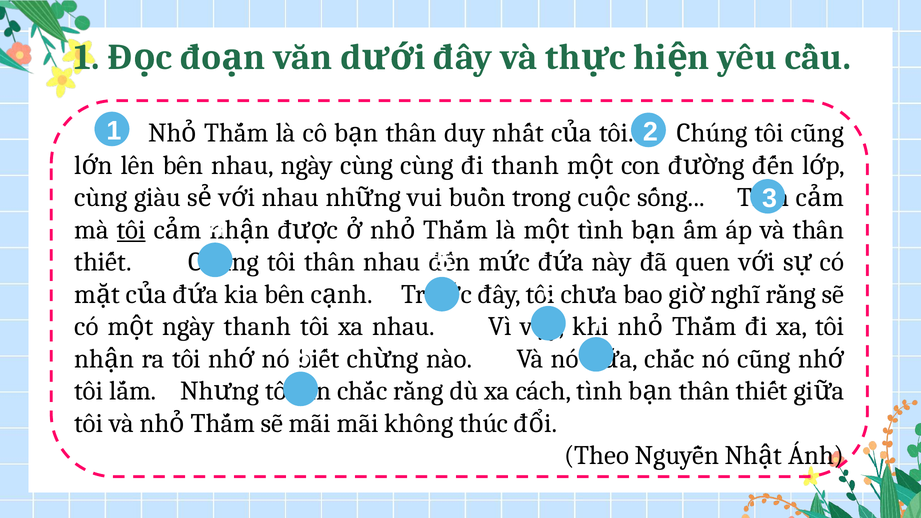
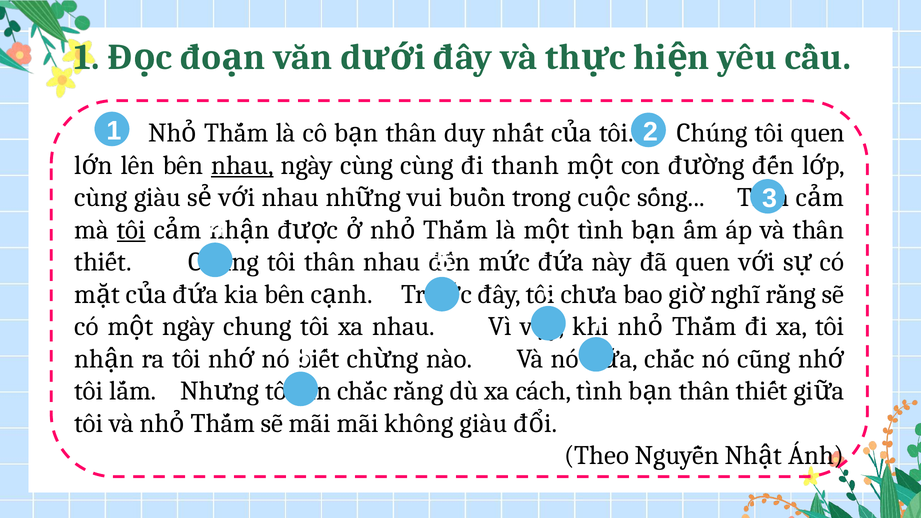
tôi cũng: cũng -> quen (818, 133)
nhau underline: none -> present (242, 165)
ngày thanh: thanh -> chung (258, 327)
không thúc: thúc -> giàu (484, 423)
